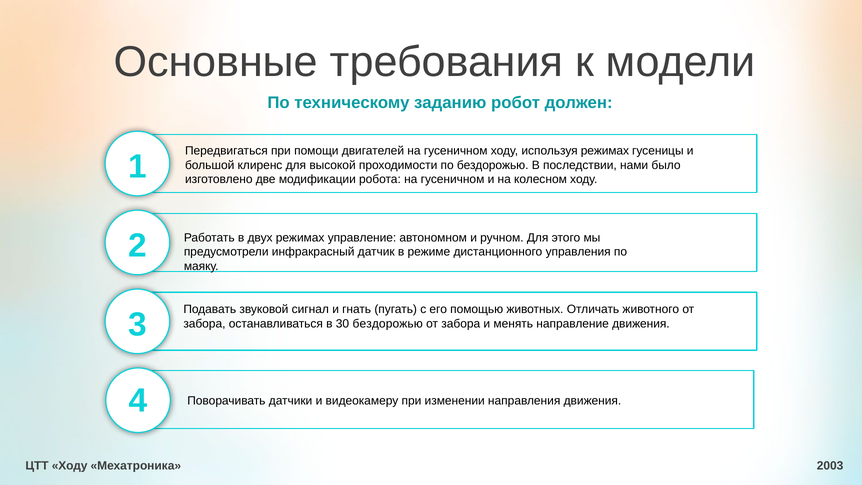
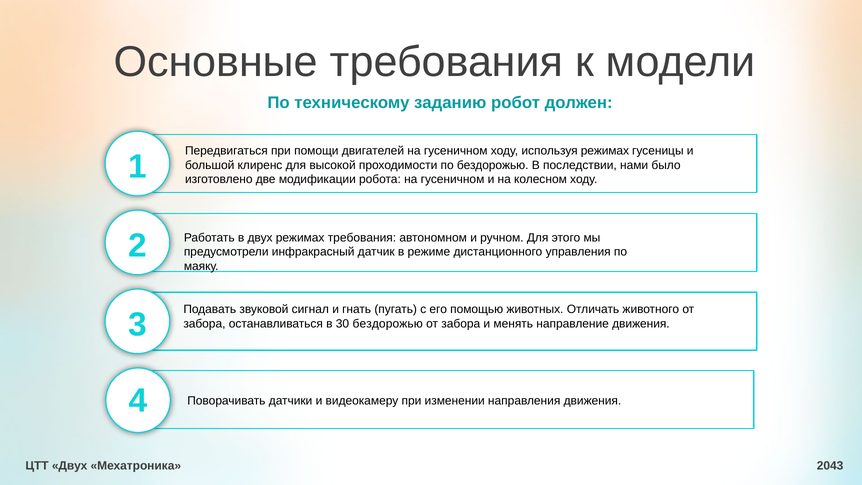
режимах управление: управление -> требования (362, 238)
ЦТТ Ходу: Ходу -> Двух (70, 465)
2003: 2003 -> 2043 (830, 465)
